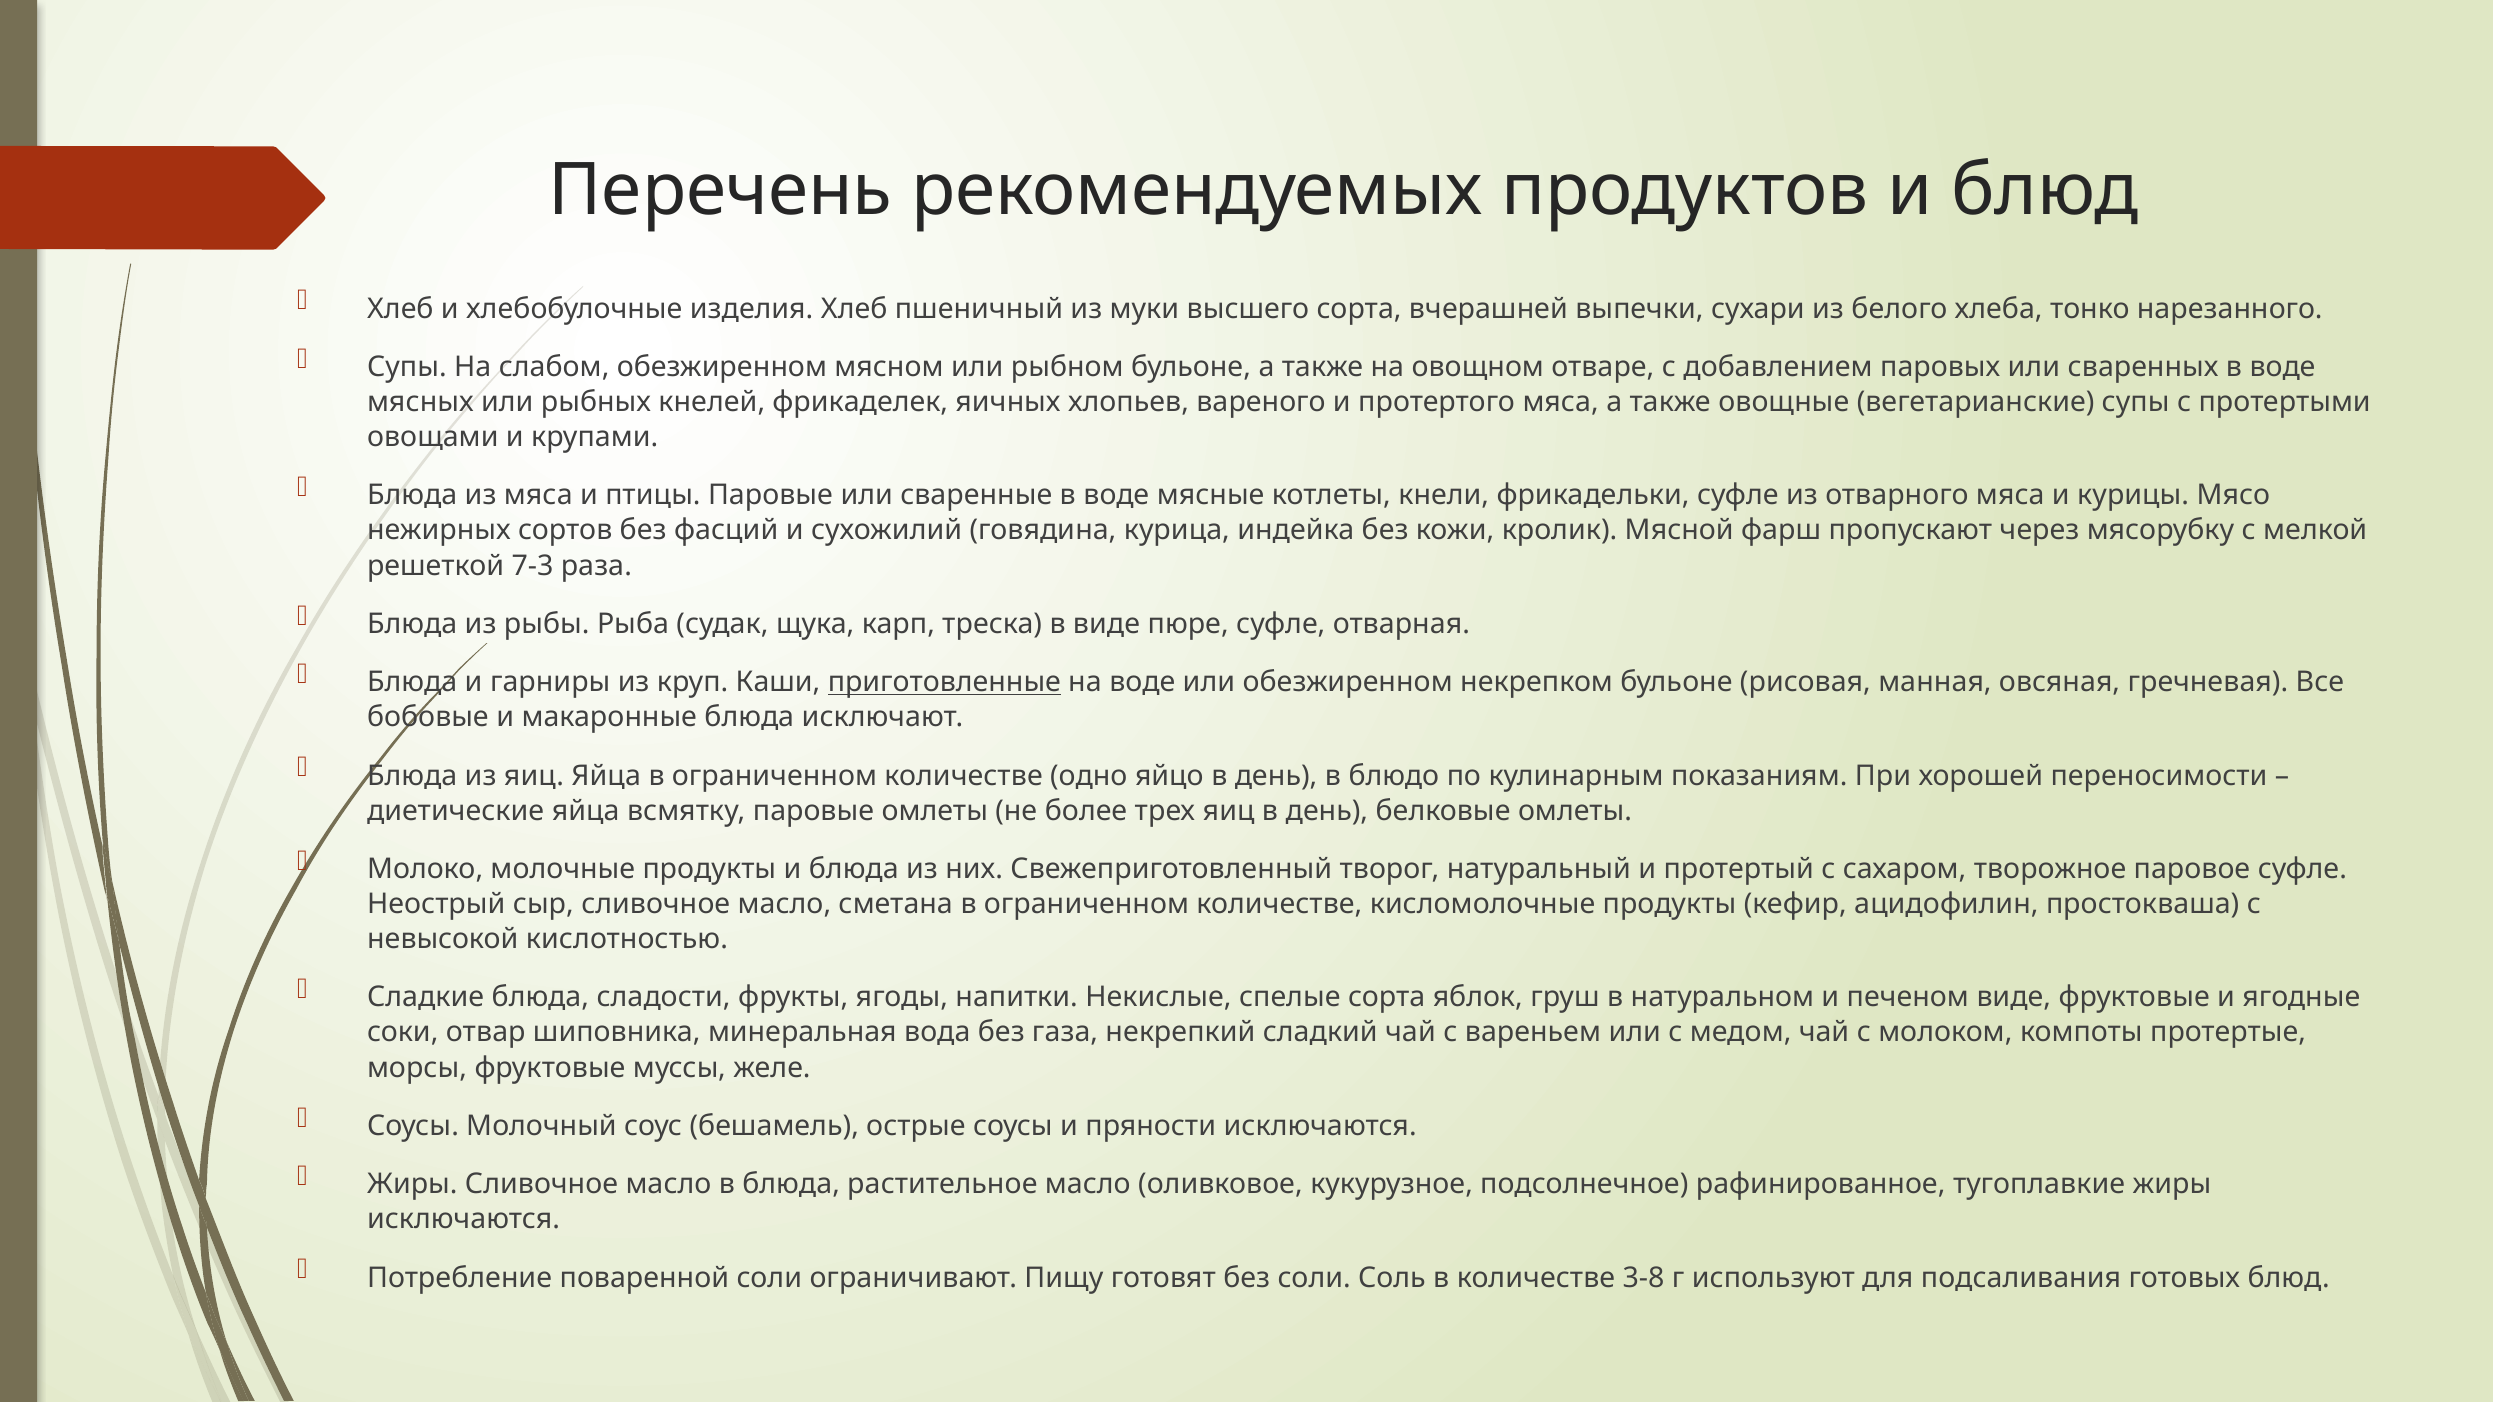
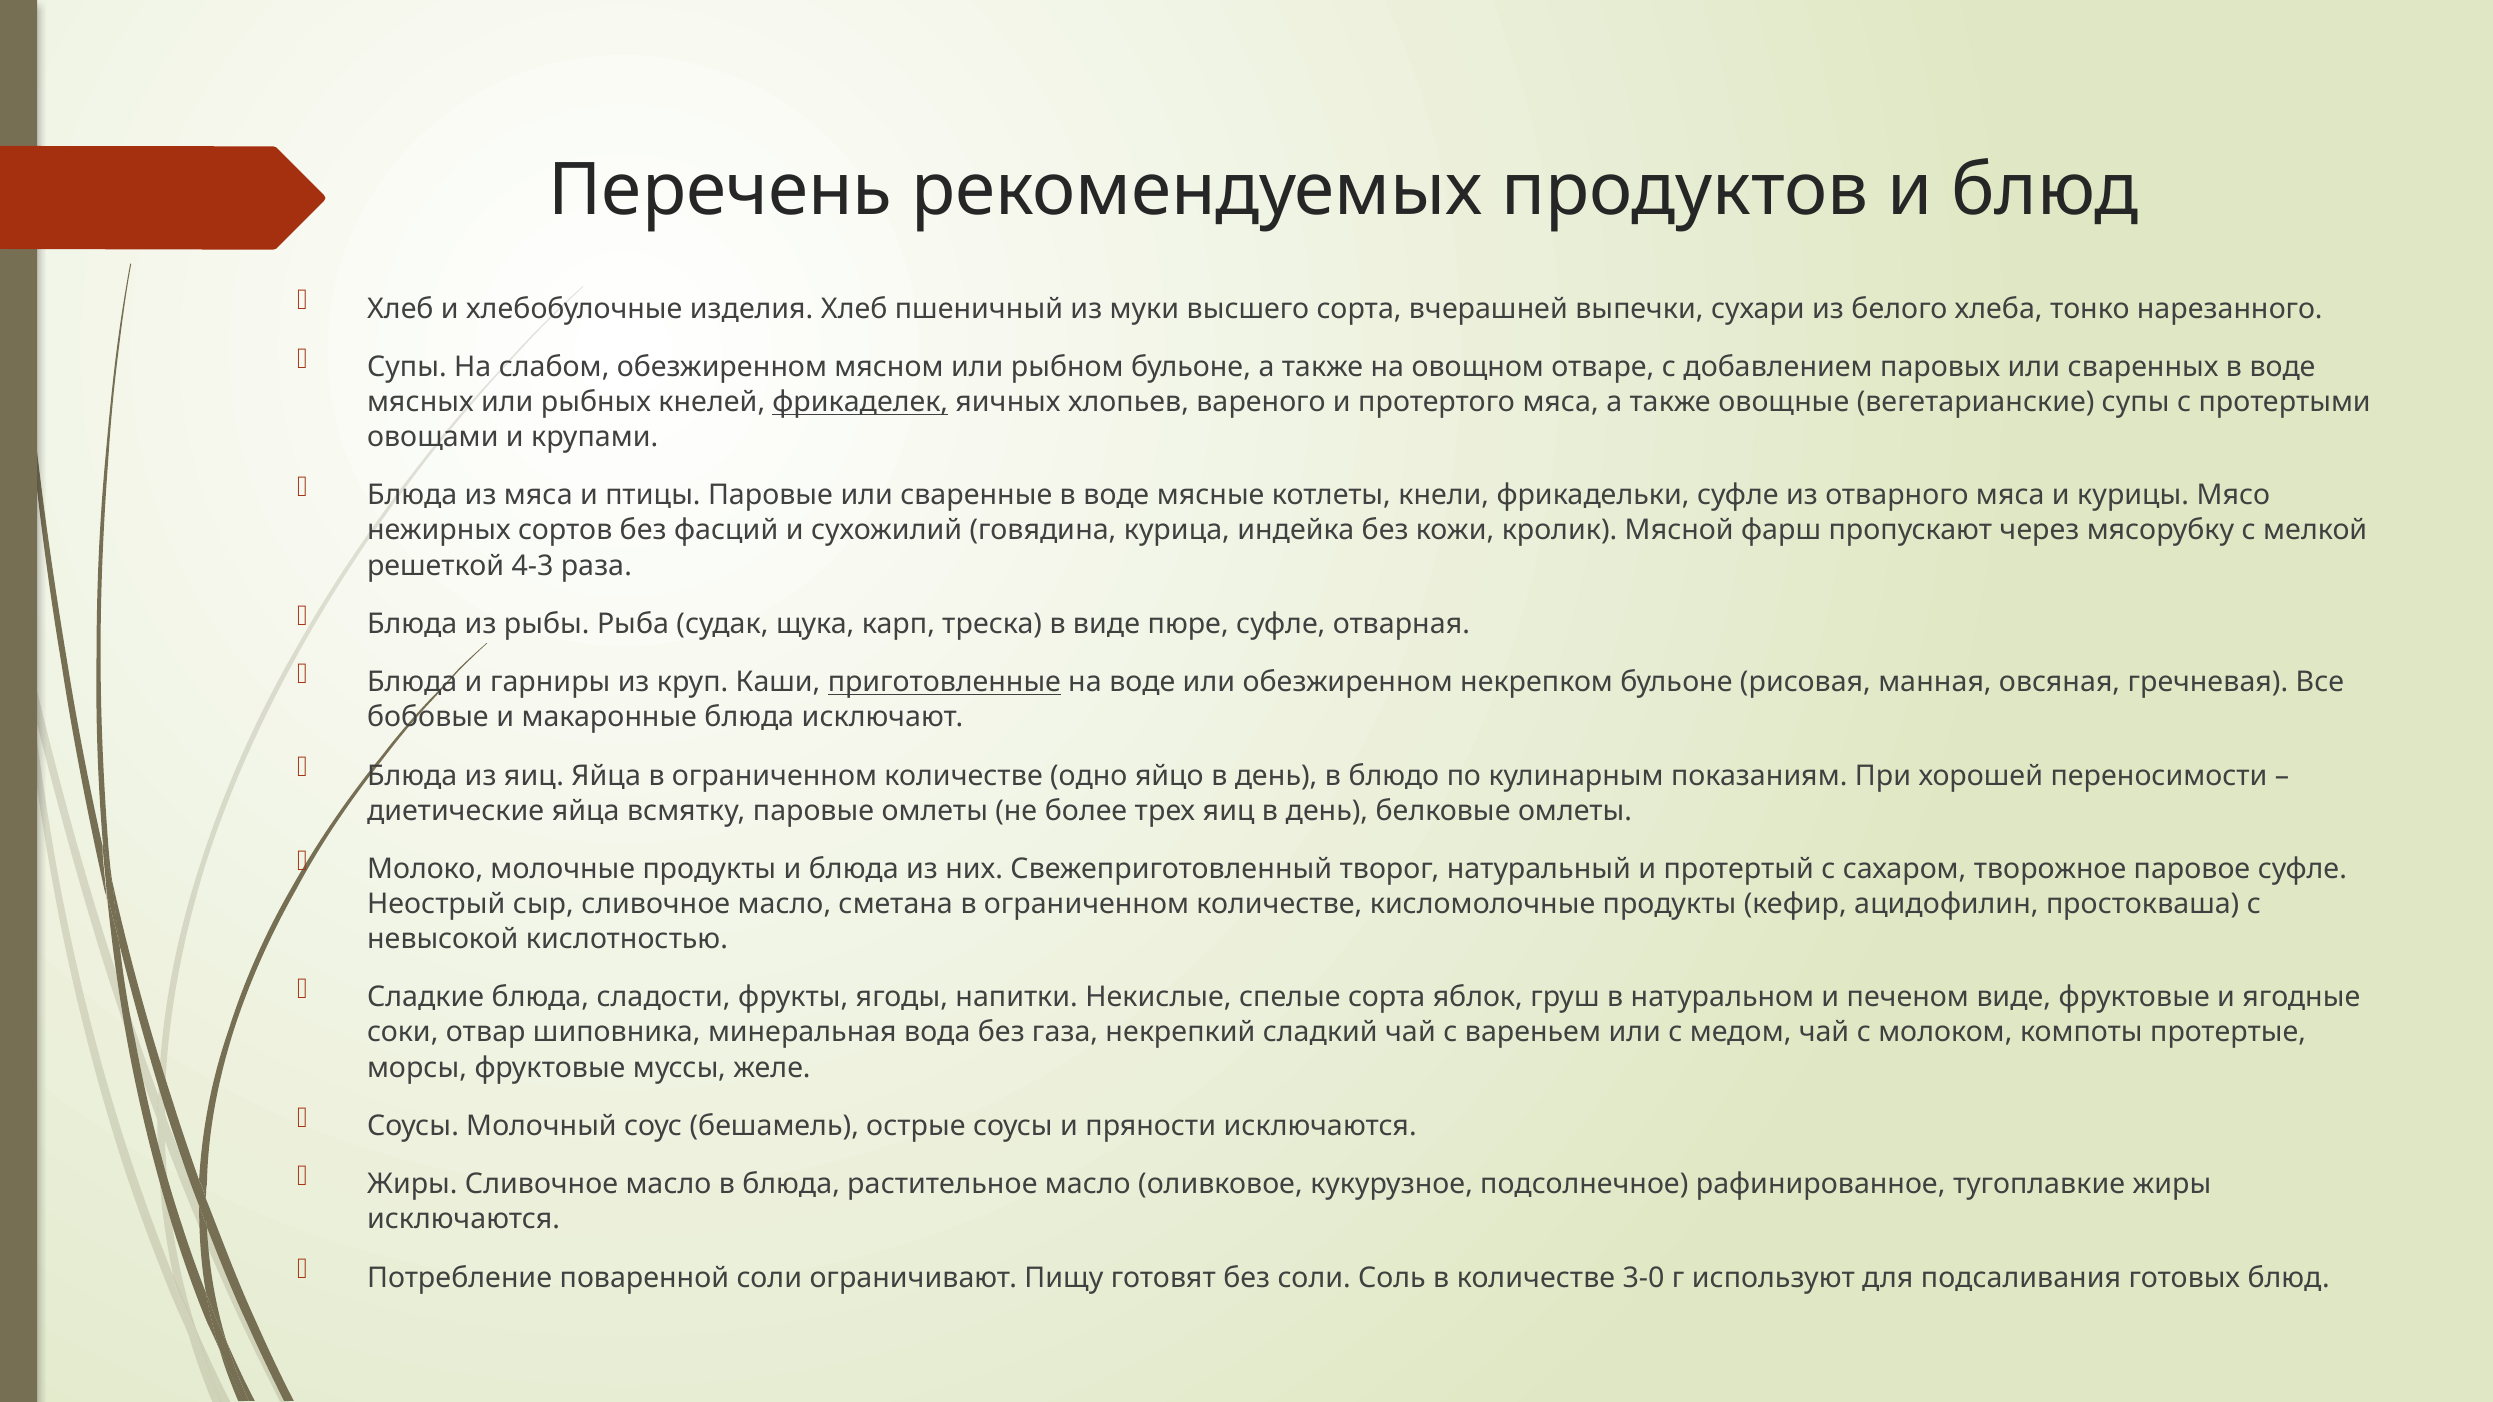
фрикаделек underline: none -> present (860, 402)
7-3: 7-3 -> 4-3 (533, 566)
3-8: 3-8 -> 3-0 (1643, 1278)
